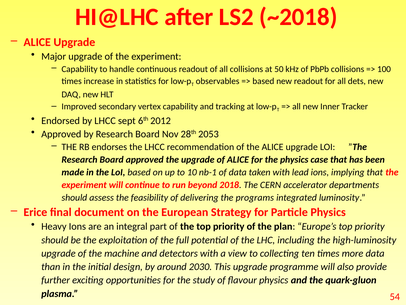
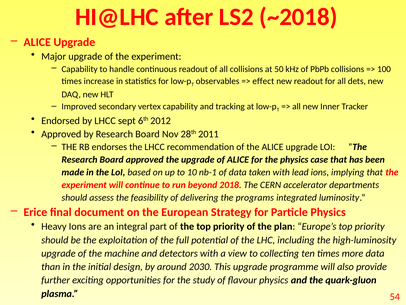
based: based -> effect (263, 81)
2053: 2053 -> 2011 (208, 134)
